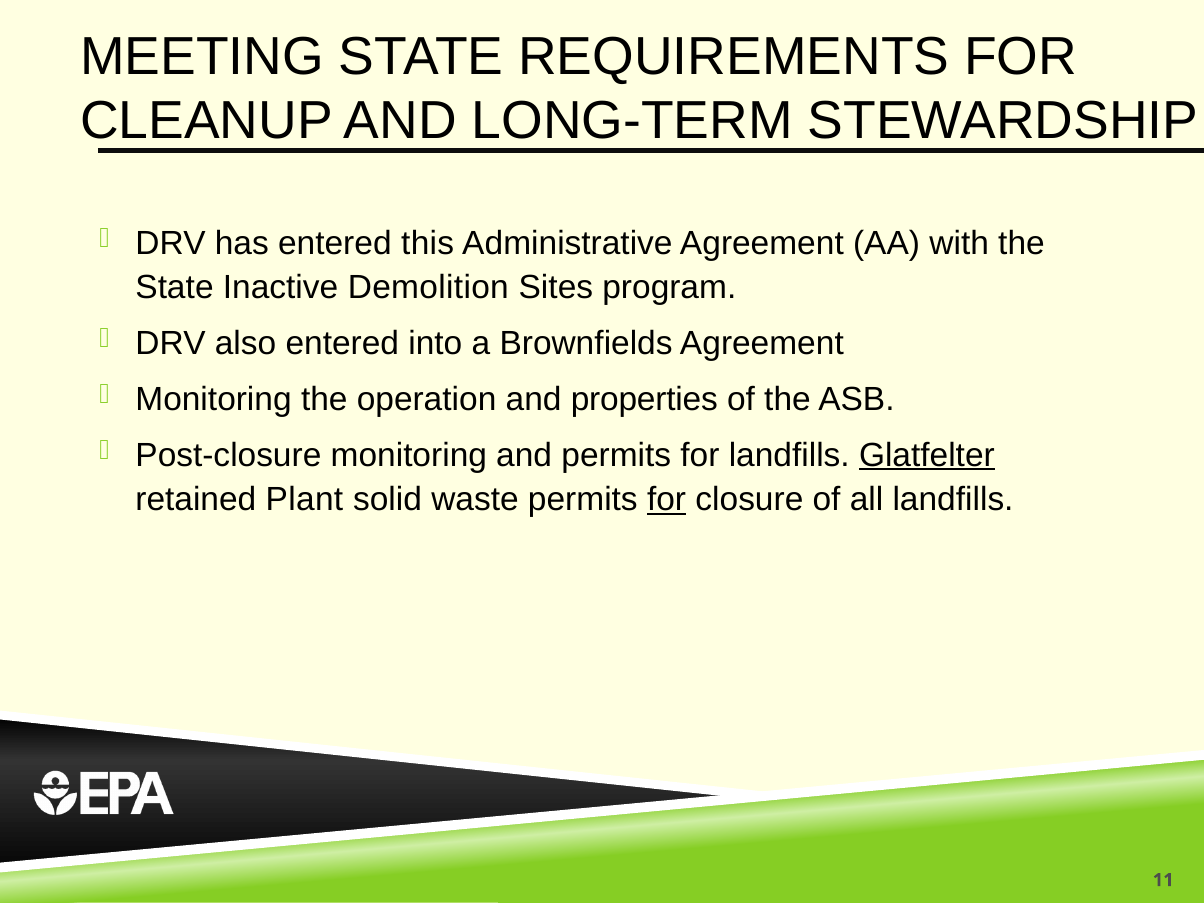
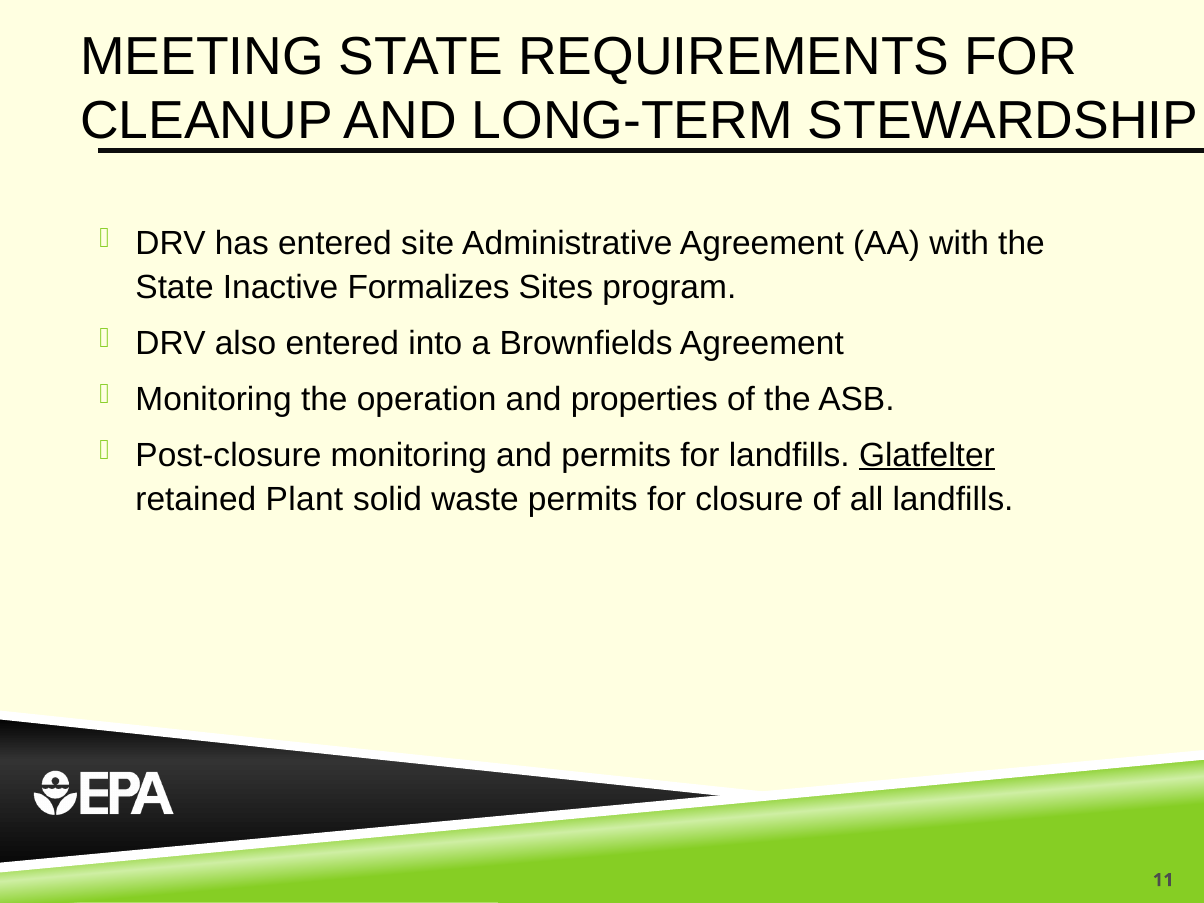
this: this -> site (428, 243)
Demolition: Demolition -> Formalizes (429, 287)
for underline: present -> none (667, 499)
